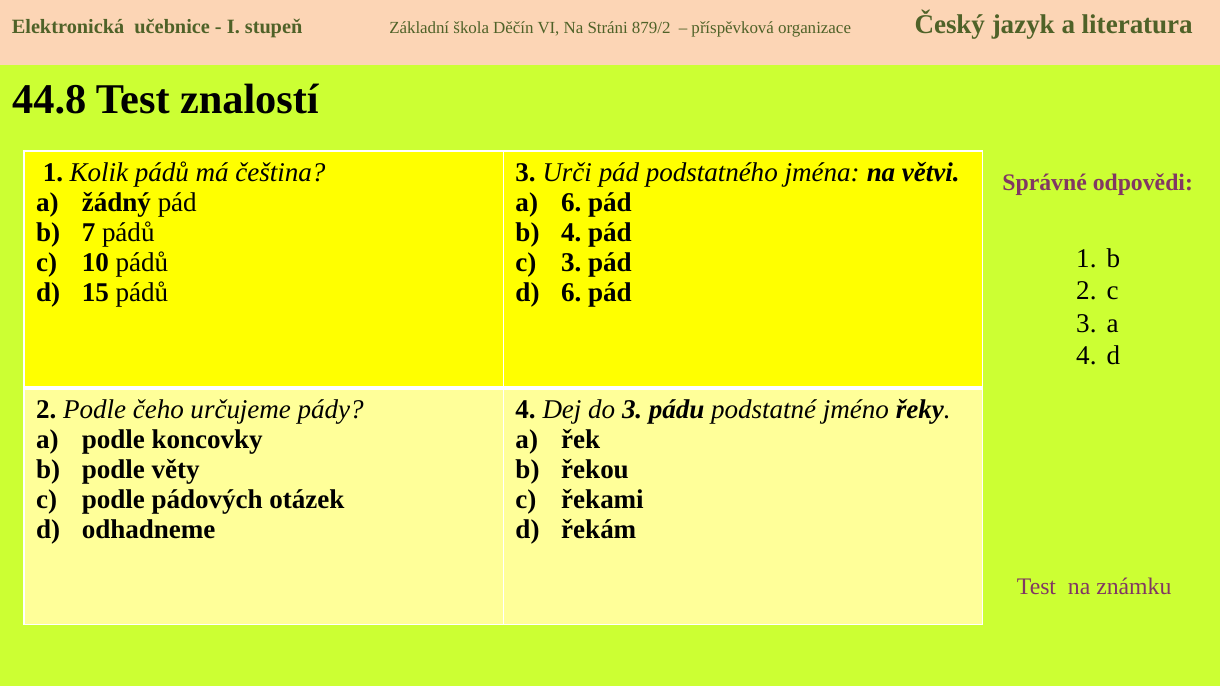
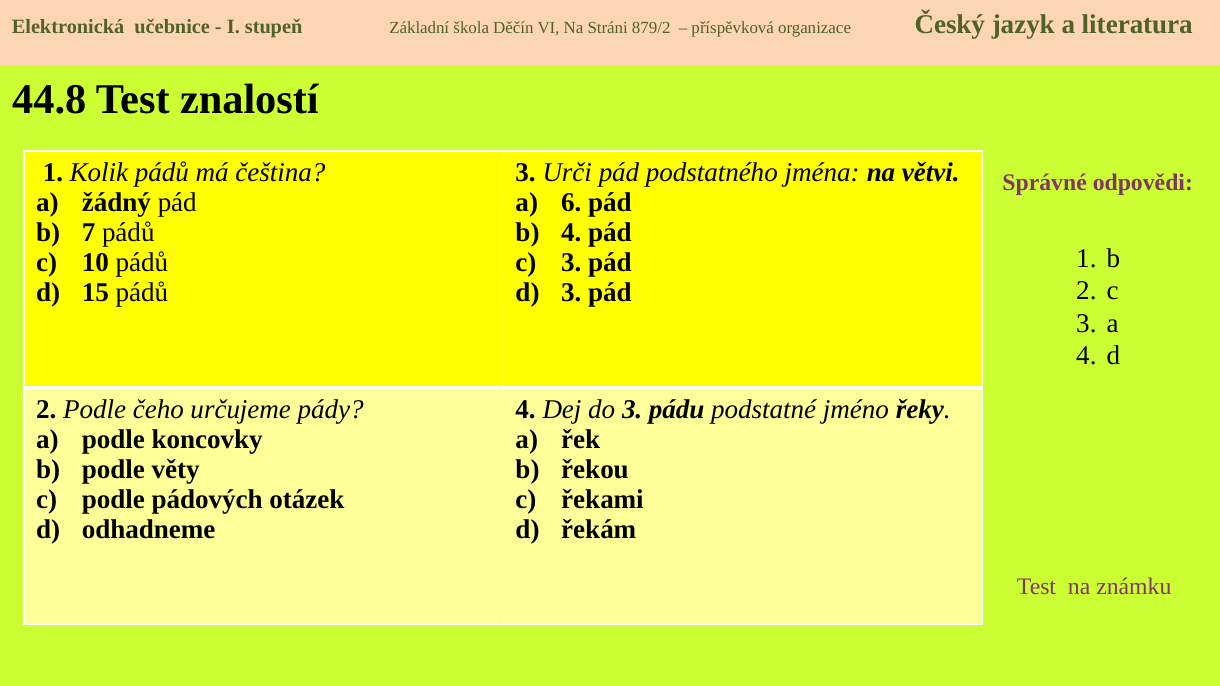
d 6: 6 -> 3 (571, 293)
